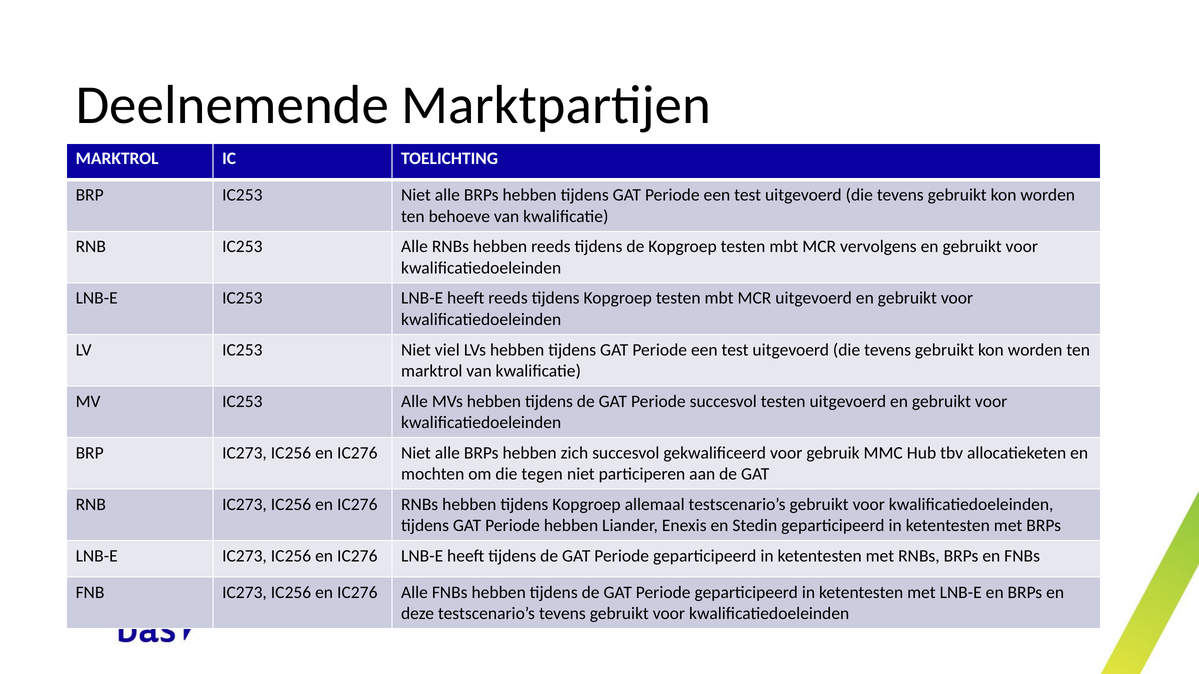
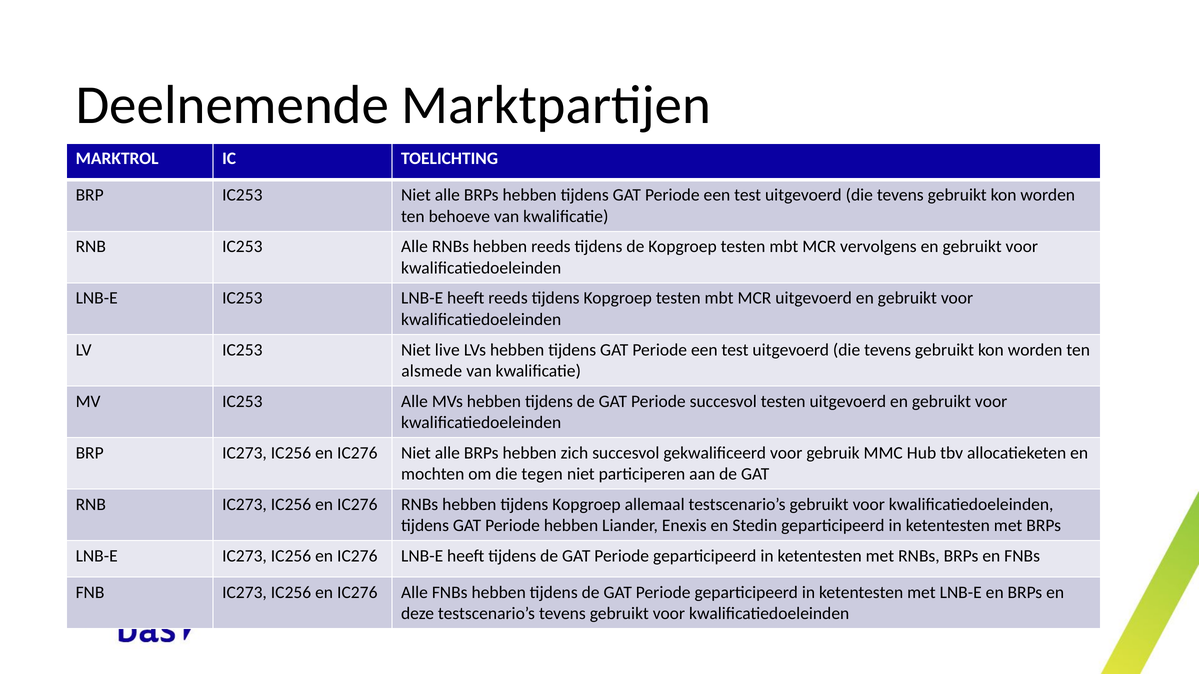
viel: viel -> live (447, 350)
marktrol: marktrol -> alsmede (432, 371)
